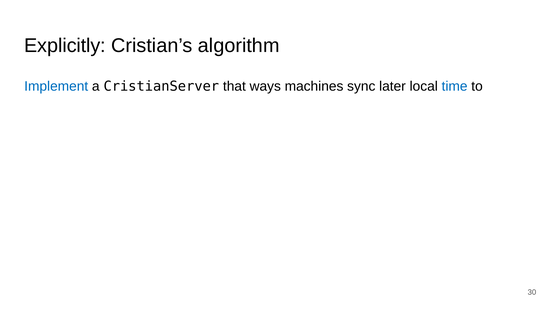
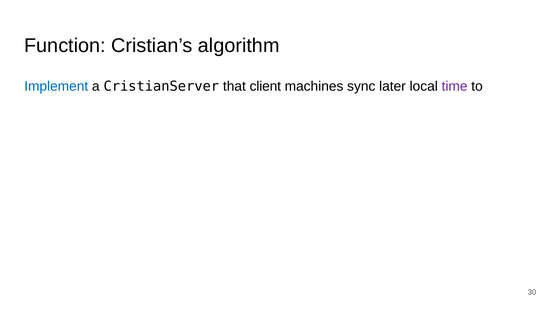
Explicitly: Explicitly -> Function (65, 45)
ways: ways -> client (265, 86)
time colour: blue -> purple (455, 86)
